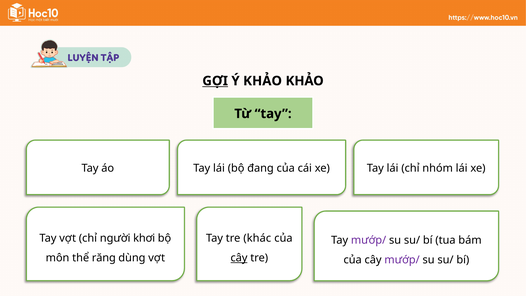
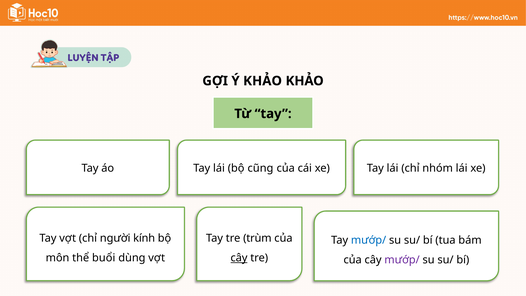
GỢI underline: present -> none (215, 81)
đang: đang -> cũng (260, 168)
khơi: khơi -> kính (144, 238)
khác: khác -> trùm (257, 238)
mướp/ colour: purple -> blue (369, 240)
răng: răng -> buổi (104, 258)
